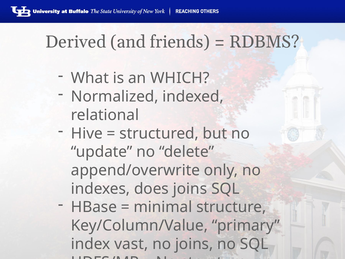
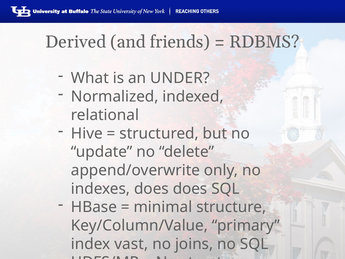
WHICH: WHICH -> UNDER (180, 78)
does joins: joins -> does (190, 189)
